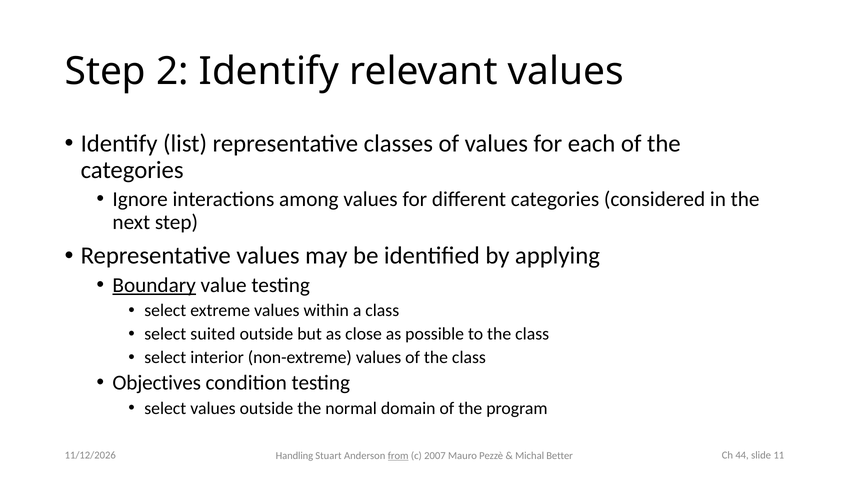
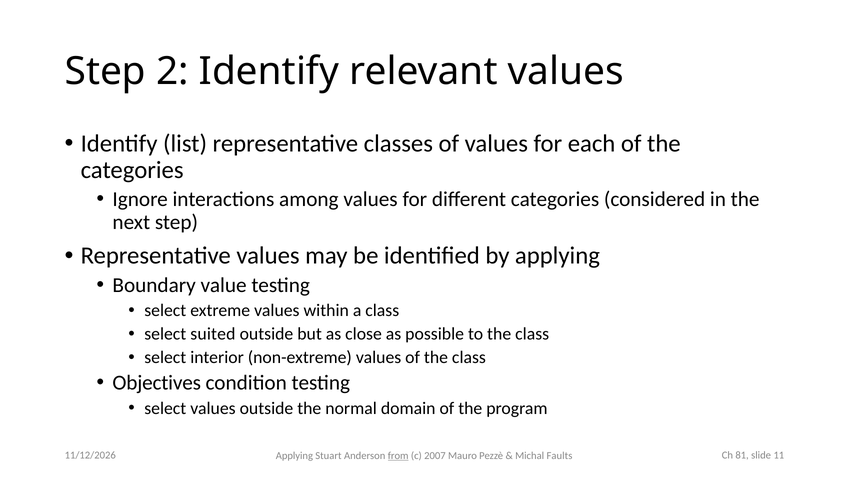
Boundary underline: present -> none (154, 285)
Handling: Handling -> Applying (294, 456)
Better: Better -> Faults (560, 456)
44: 44 -> 81 (742, 456)
